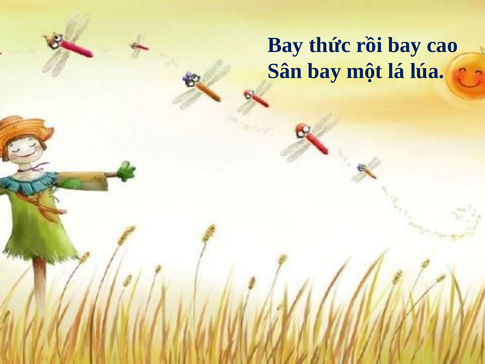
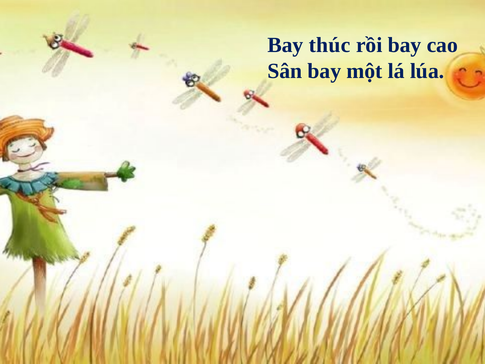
thức: thức -> thúc (330, 45)
